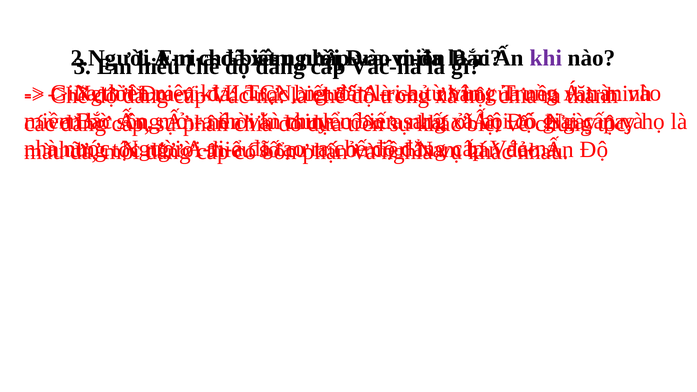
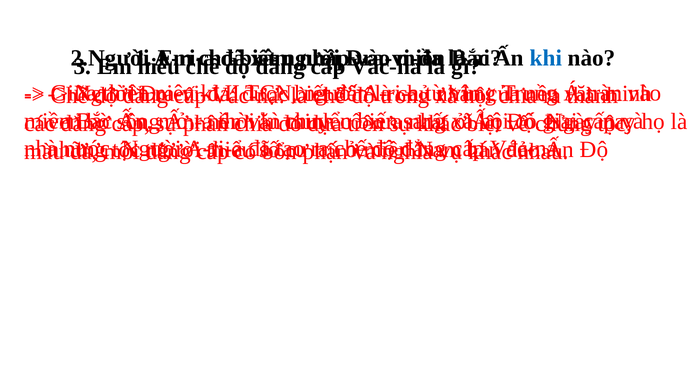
khi colour: purple -> blue (546, 58)
